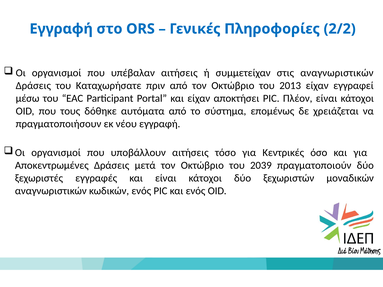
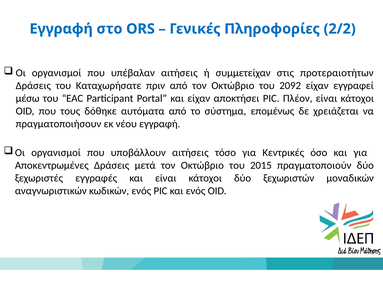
στις αναγνωριστικών: αναγνωριστικών -> προτεραιοτήτων (337, 73)
2013: 2013 -> 2092 (290, 86)
2039: 2039 -> 2015 (261, 165)
